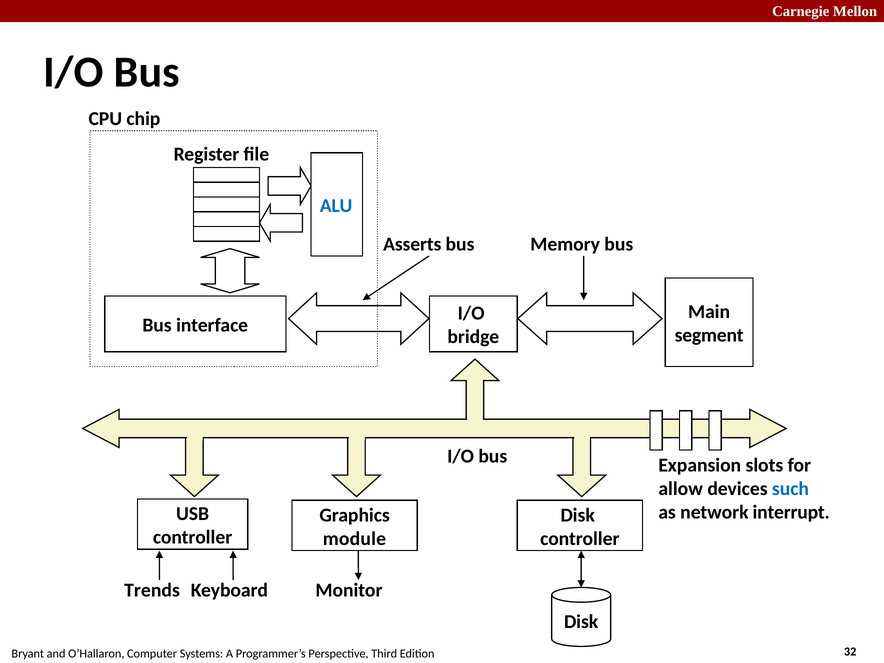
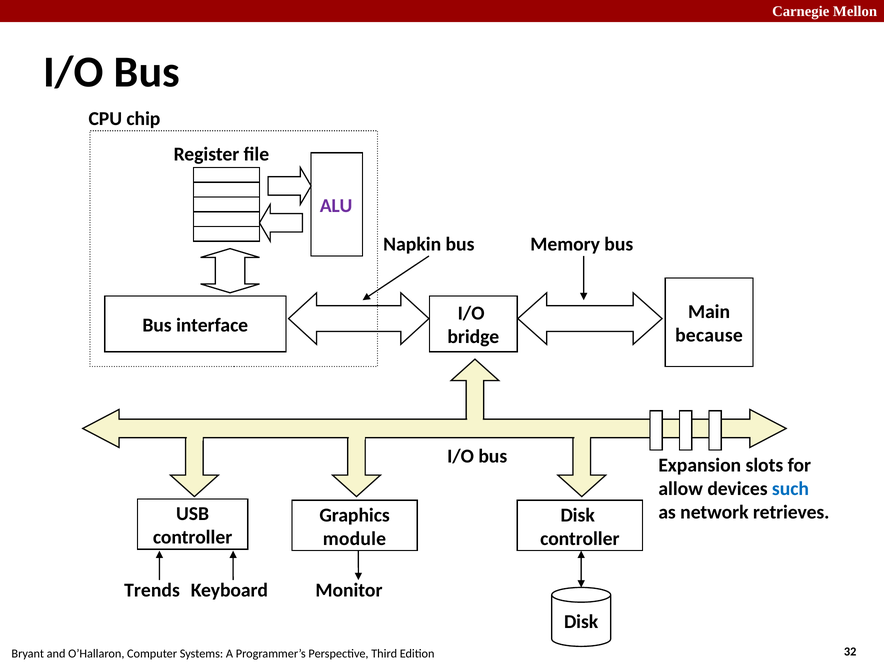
ALU colour: blue -> purple (336, 206)
Asserts: Asserts -> Napkin (412, 244)
segment: segment -> because (709, 335)
interrupt: interrupt -> retrieves (791, 512)
